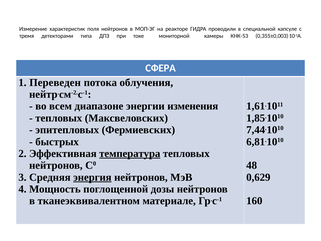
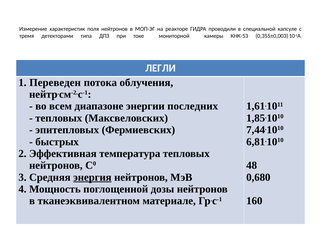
СФЕРА: СФЕРА -> ЛЕГЛИ (160, 68)
изменения: изменения -> последних (193, 106)
температура underline: present -> none (130, 153)
0,629: 0,629 -> 0,680 (258, 177)
